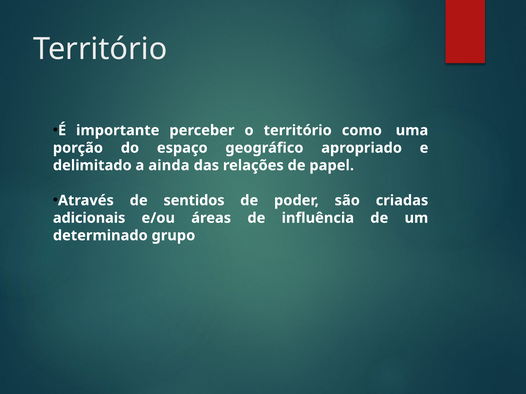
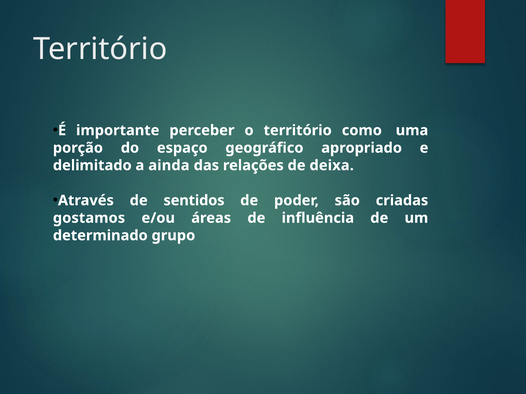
papel: papel -> deixa (332, 166)
adicionais: adicionais -> gostamos (89, 218)
